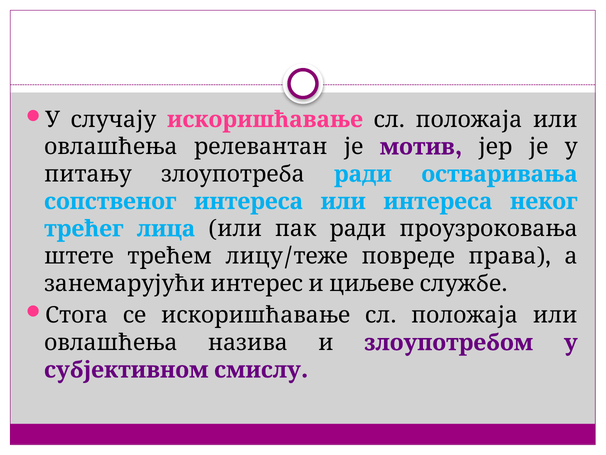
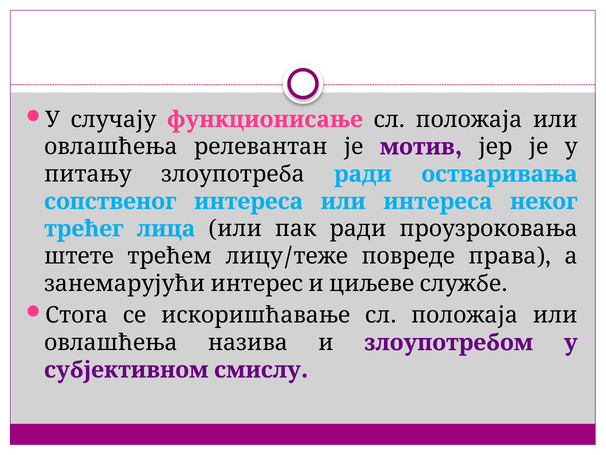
случају искоришћавање: искоришћавање -> функционисање (265, 119)
